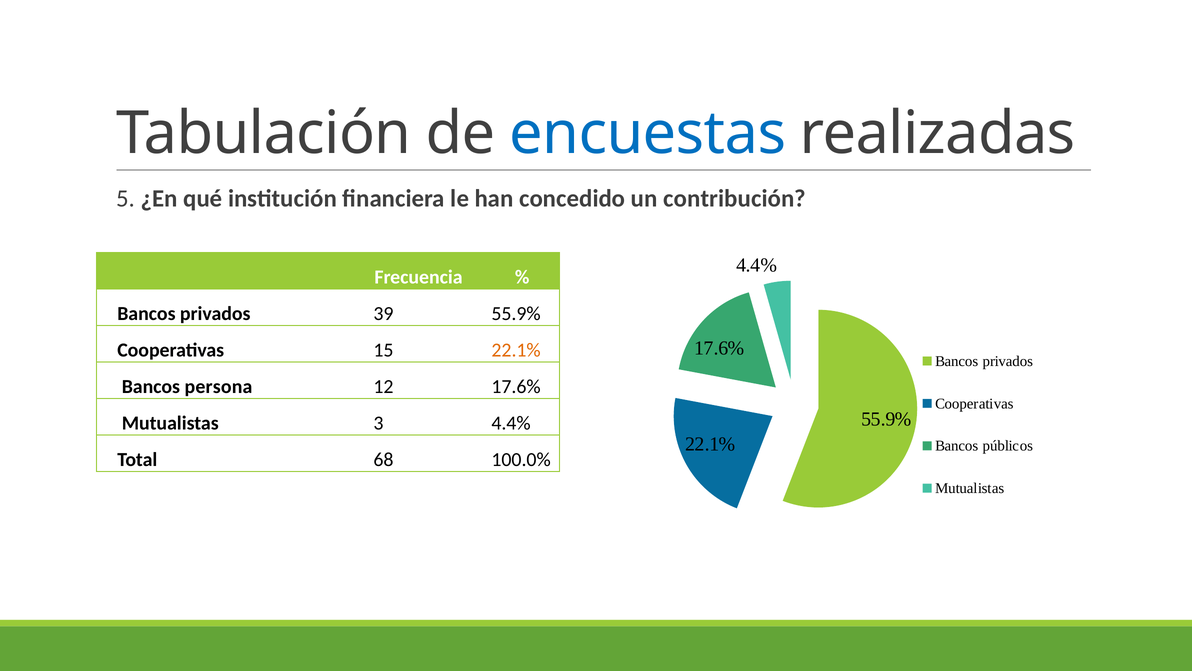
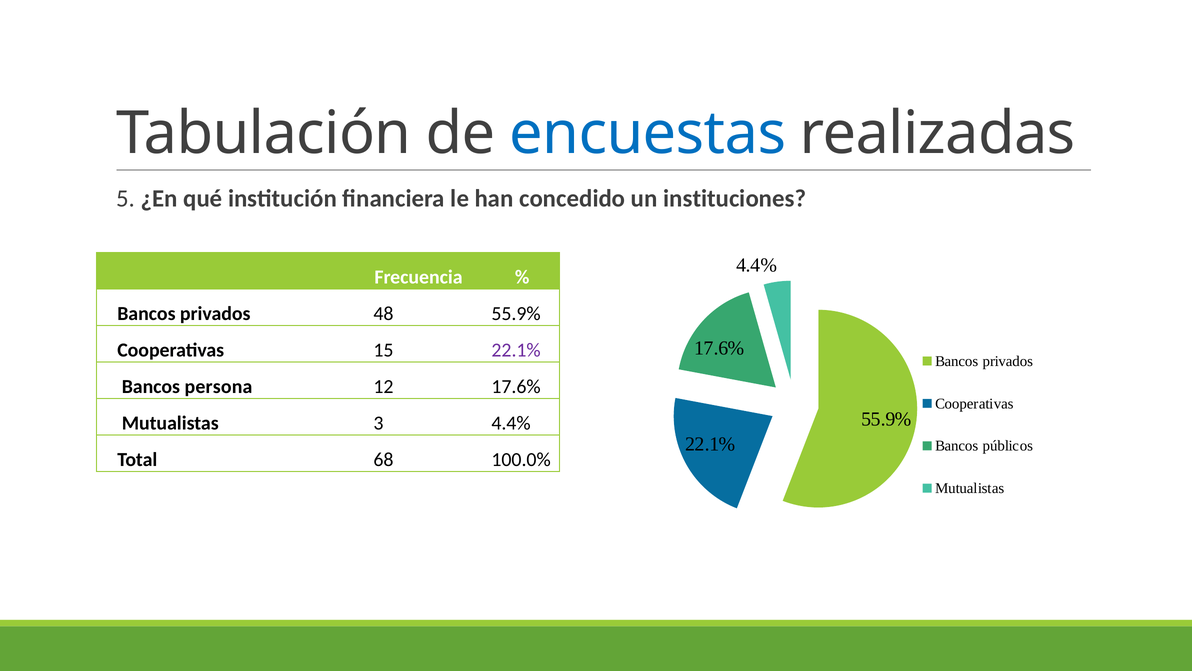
contribución: contribución -> instituciones (735, 198)
39: 39 -> 48 (383, 314)
22.1% colour: orange -> purple (516, 350)
